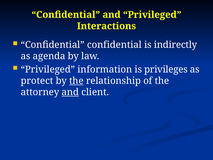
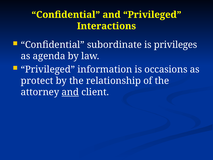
Confidential confidential: confidential -> subordinate (114, 45)
indirectly: indirectly -> privileges (176, 45)
privileges: privileges -> occasions (166, 69)
the underline: present -> none (76, 81)
